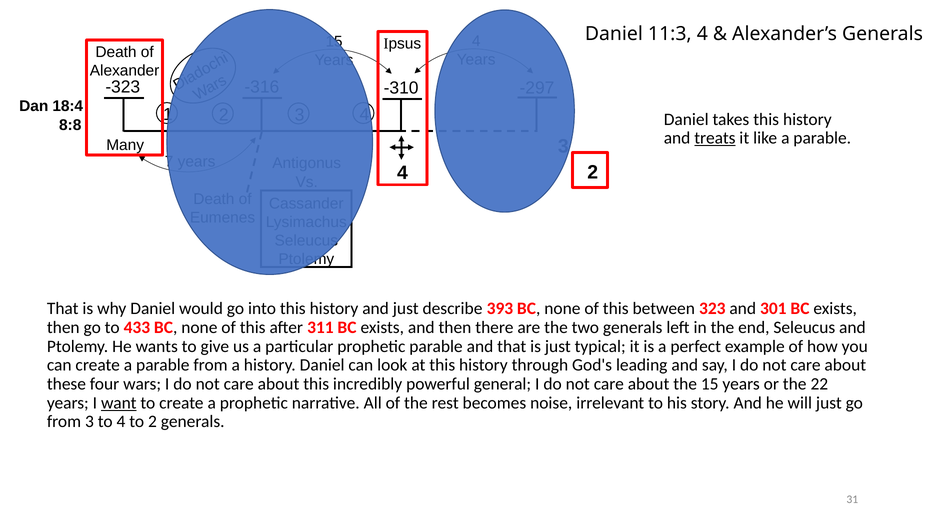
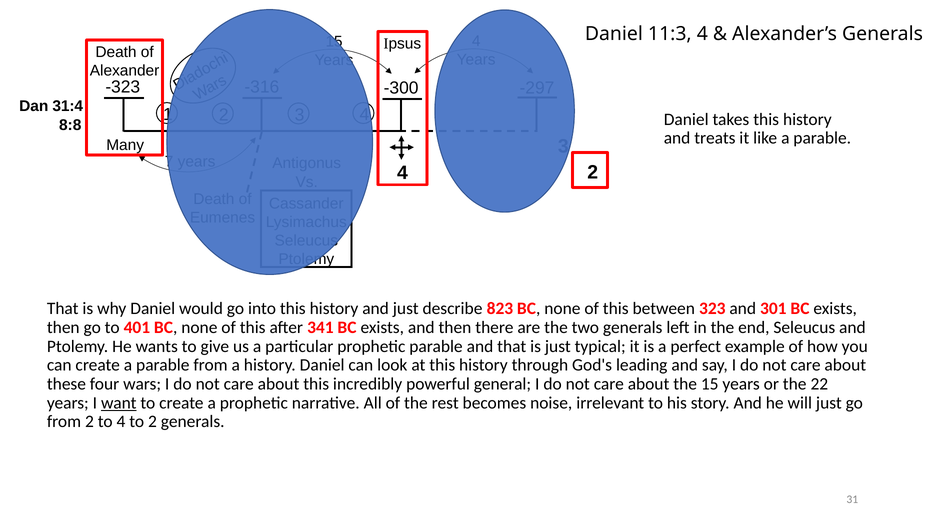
-310: -310 -> -300 (401, 88)
18:4: 18:4 -> 31:4 (68, 106)
treats underline: present -> none (715, 138)
393: 393 -> 823 (500, 309)
433: 433 -> 401 (137, 328)
311: 311 -> 341 (320, 328)
from 3: 3 -> 2 (89, 422)
